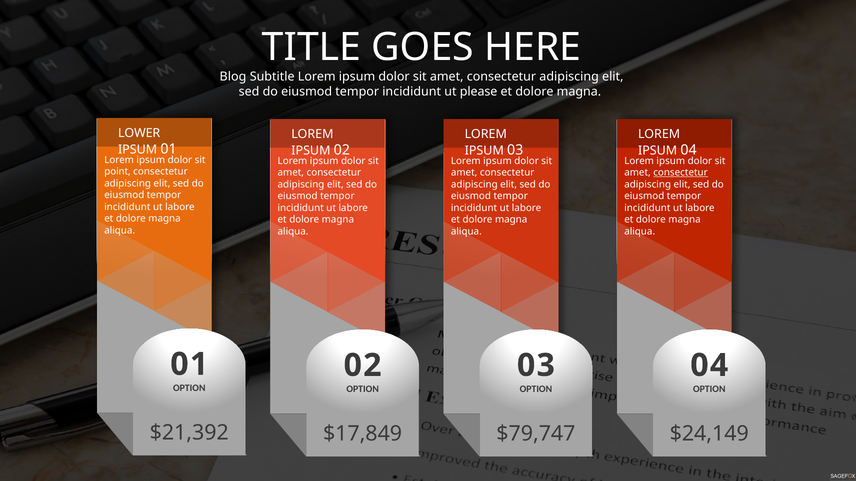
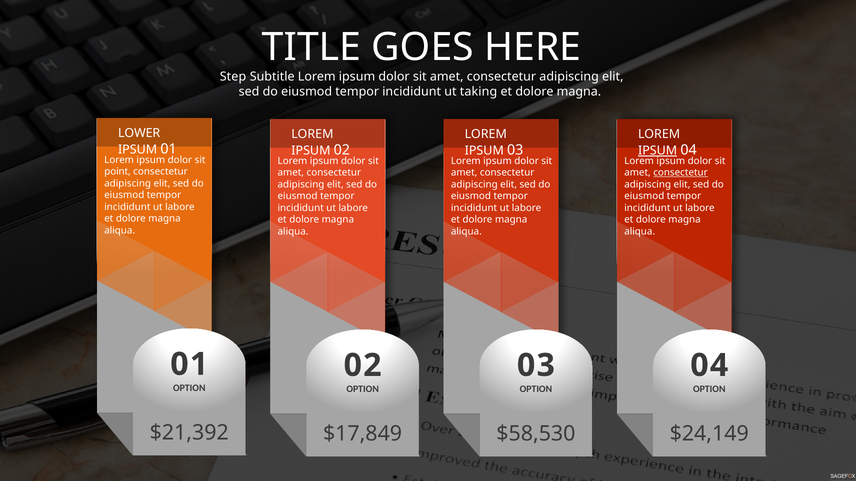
Blog: Blog -> Step (233, 77)
please: please -> taking (479, 92)
IPSUM underline: none -> present (658, 151)
$79,747: $79,747 -> $58,530 (536, 434)
